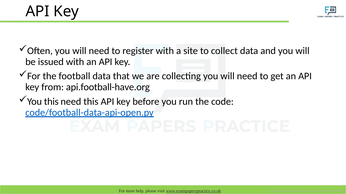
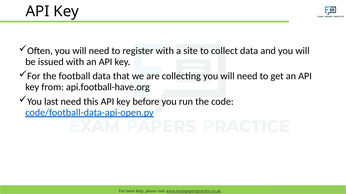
You this: this -> last (51, 102)
